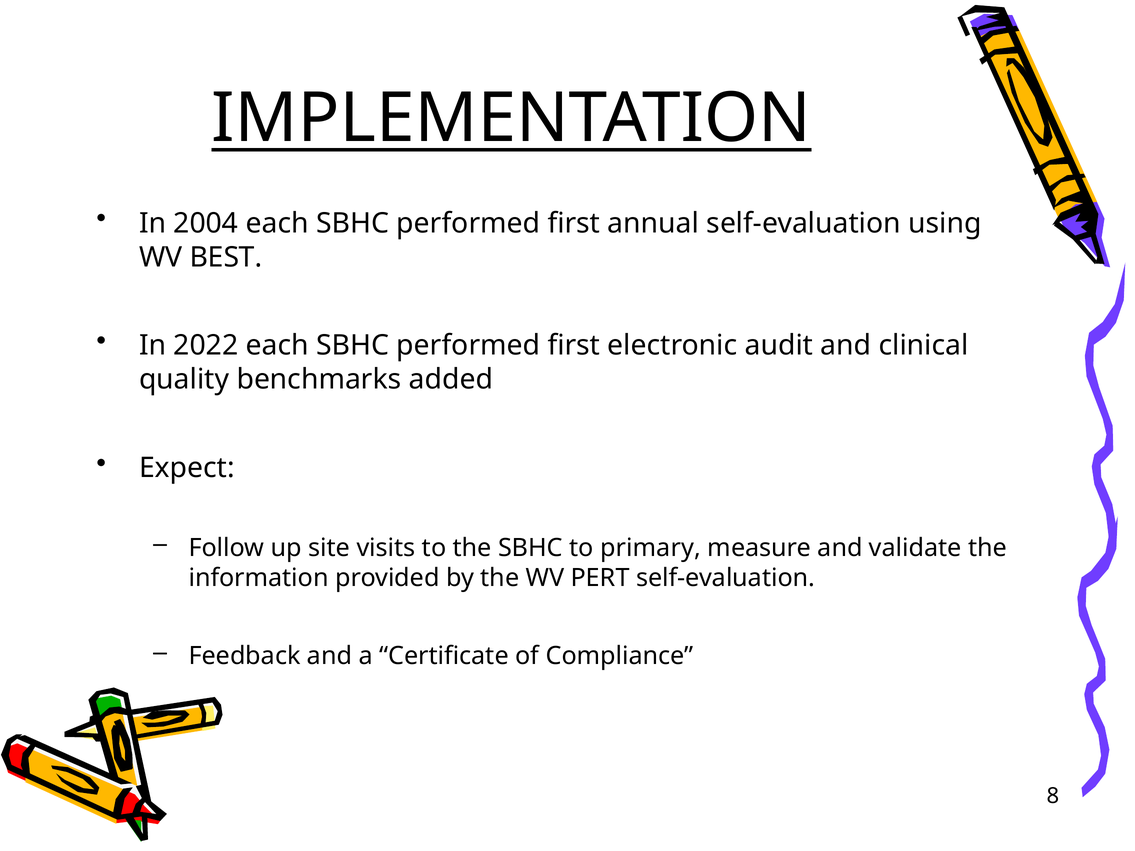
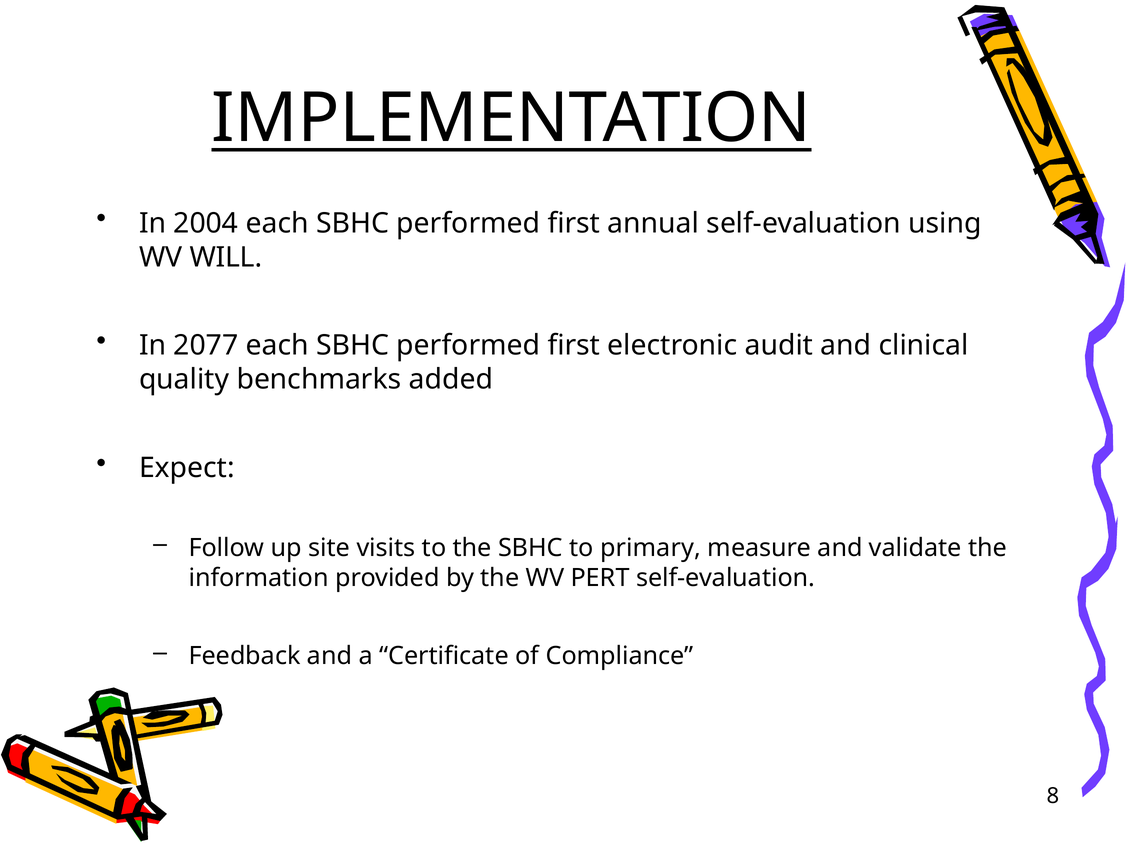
BEST: BEST -> WILL (226, 257)
2022: 2022 -> 2077 (206, 346)
